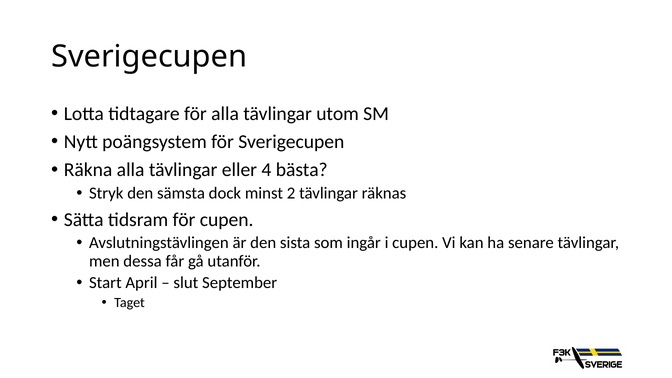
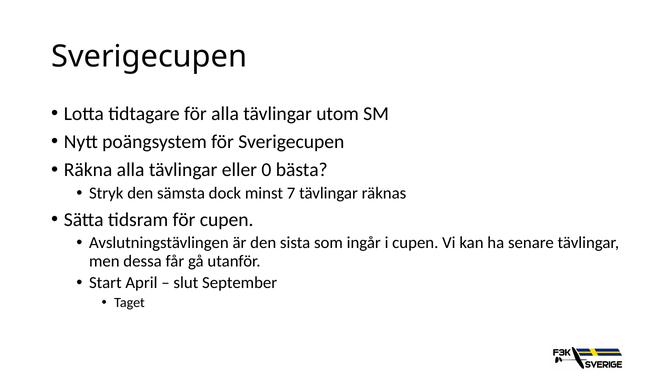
4: 4 -> 0 (266, 170)
2: 2 -> 7 (291, 193)
